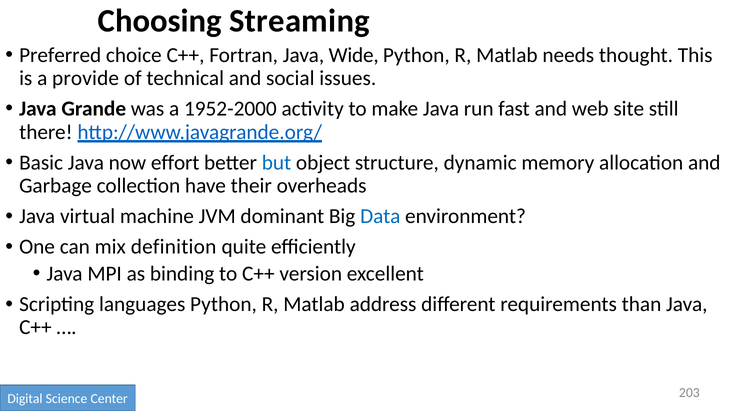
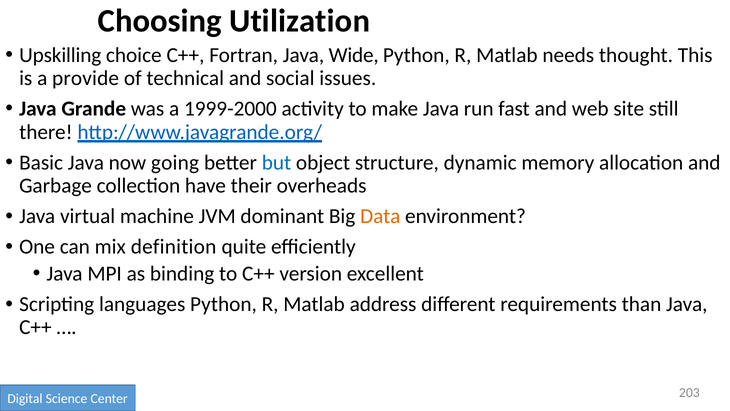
Streaming: Streaming -> Utilization (300, 21)
Preferred: Preferred -> Upskilling (60, 55)
1952-2000: 1952-2000 -> 1999-2000 (230, 109)
effort: effort -> going (175, 163)
Data colour: blue -> orange (380, 216)
